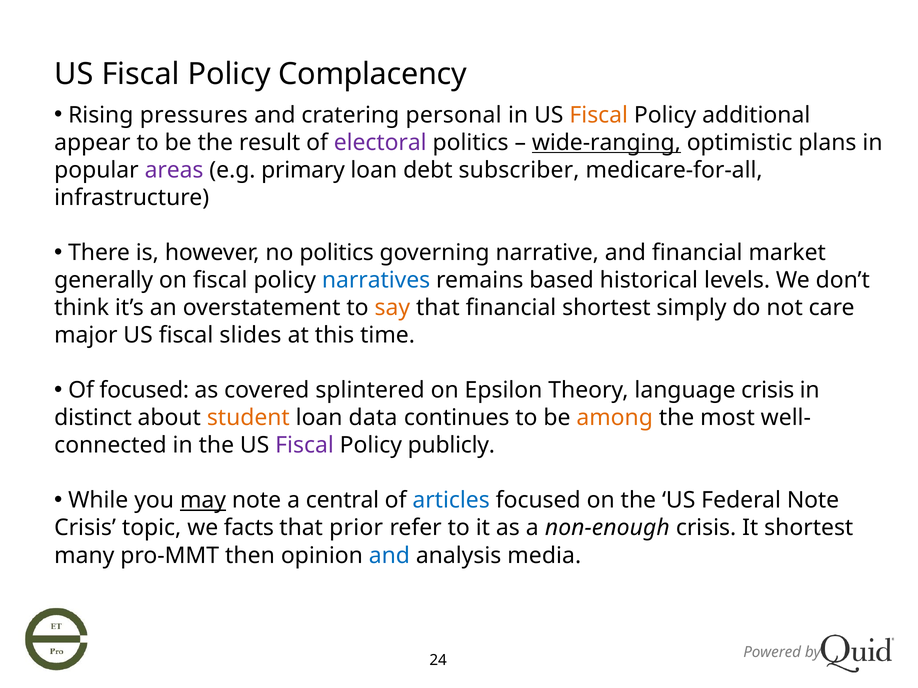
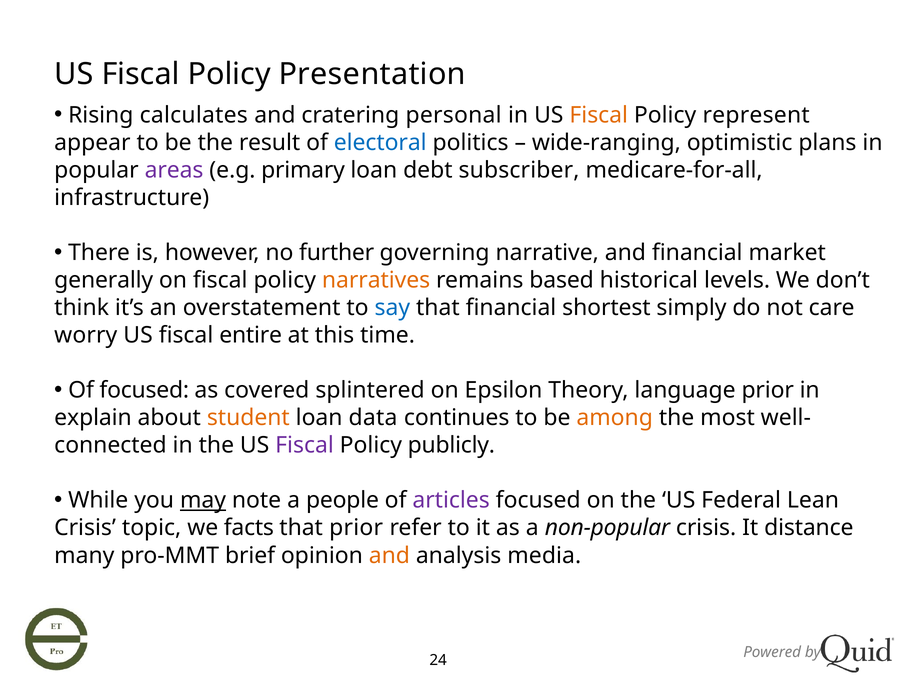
Complacency: Complacency -> Presentation (372, 74)
pressures: pressures -> calculates (194, 115)
additional: additional -> represent (756, 115)
electoral colour: purple -> blue (380, 143)
wide-ranging underline: present -> none (606, 143)
no politics: politics -> further (337, 253)
narratives colour: blue -> orange (376, 280)
say colour: orange -> blue (392, 308)
major: major -> worry (86, 336)
slides: slides -> entire (251, 336)
language crisis: crisis -> prior (768, 391)
distinct: distinct -> explain (93, 418)
central: central -> people (342, 501)
articles colour: blue -> purple (451, 501)
Federal Note: Note -> Lean (813, 501)
non-enough: non-enough -> non-popular (607, 528)
It shortest: shortest -> distance (809, 528)
then: then -> brief (250, 556)
and colour: blue -> orange (389, 556)
